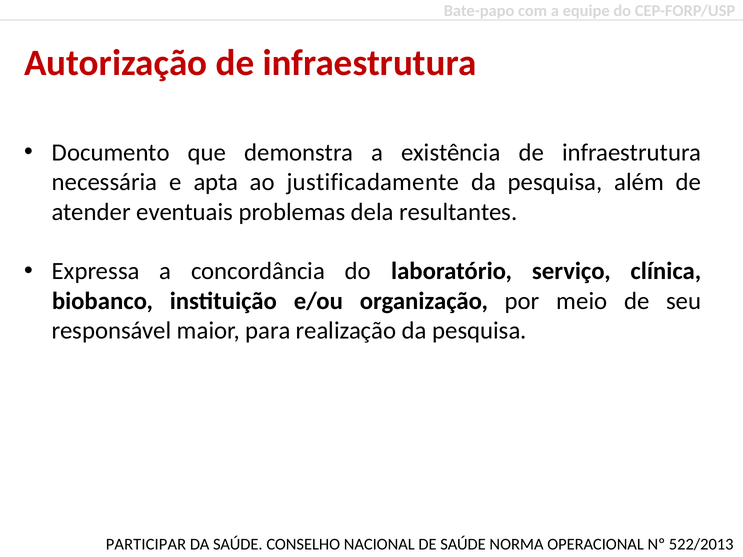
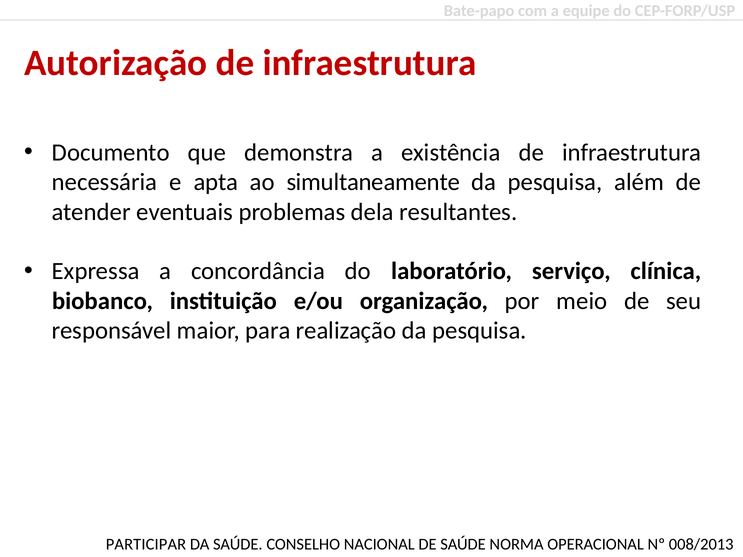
justificadamente: justificadamente -> simultaneamente (373, 182)
522/2013: 522/2013 -> 008/2013 (701, 544)
